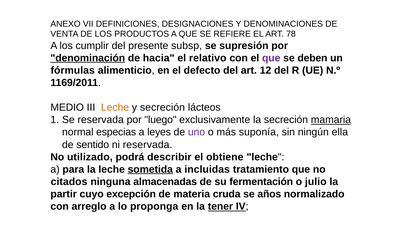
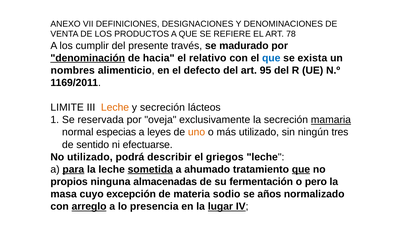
subsp: subsp -> través (187, 46)
supresión: supresión -> madurado (244, 46)
que colour: purple -> blue (271, 58)
deben: deben -> exista (312, 58)
fórmulas: fórmulas -> nombres (73, 70)
12: 12 -> 95 (266, 70)
MEDIO: MEDIO -> LIMITE (67, 107)
luego: luego -> oveja (160, 120)
uno colour: purple -> orange (197, 132)
más suponía: suponía -> utilizado (259, 132)
ella: ella -> tres (340, 132)
ni reservada: reservada -> efectuarse (148, 144)
obtiene: obtiene -> griegos (225, 157)
para underline: none -> present (73, 169)
incluidas: incluidas -> ahumado (207, 169)
que underline: none -> present (301, 169)
citados: citados -> propios (69, 182)
julio: julio -> pero (316, 182)
partir: partir -> masa (64, 194)
cruda: cruda -> sodio (227, 194)
arreglo underline: none -> present (89, 206)
proponga: proponga -> presencia (154, 206)
tener: tener -> lugar (220, 206)
